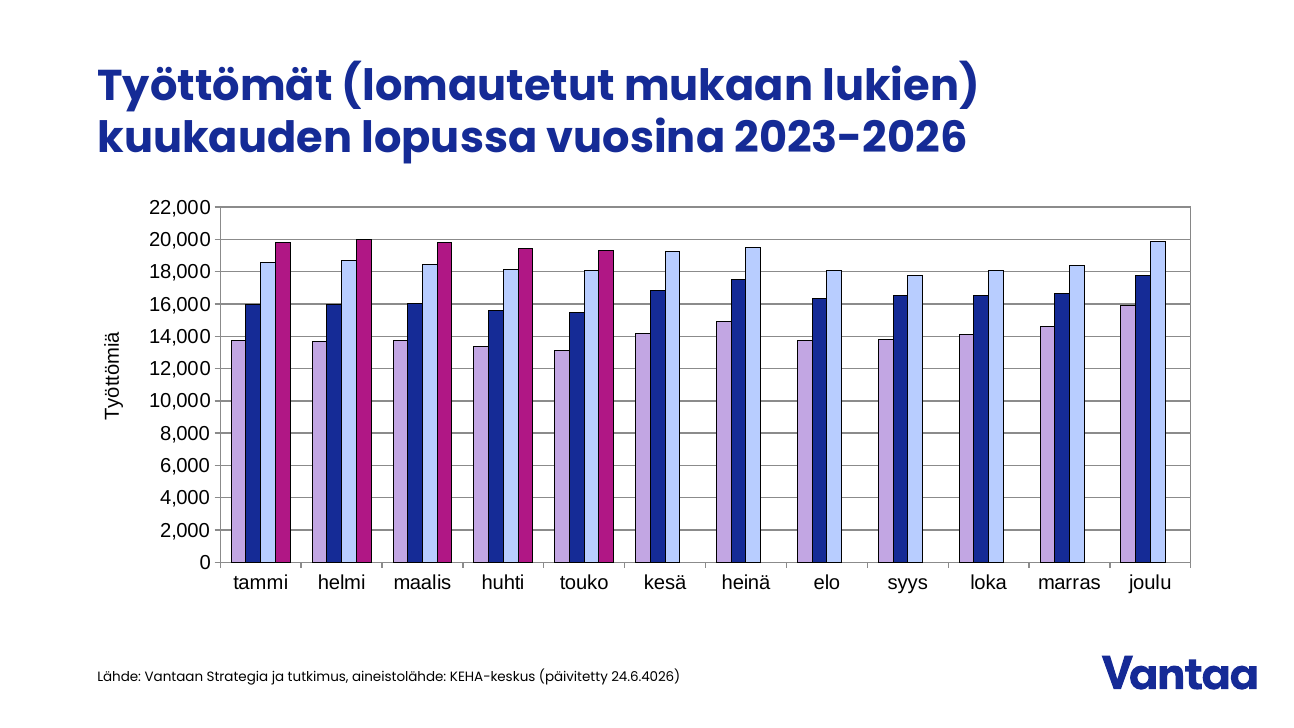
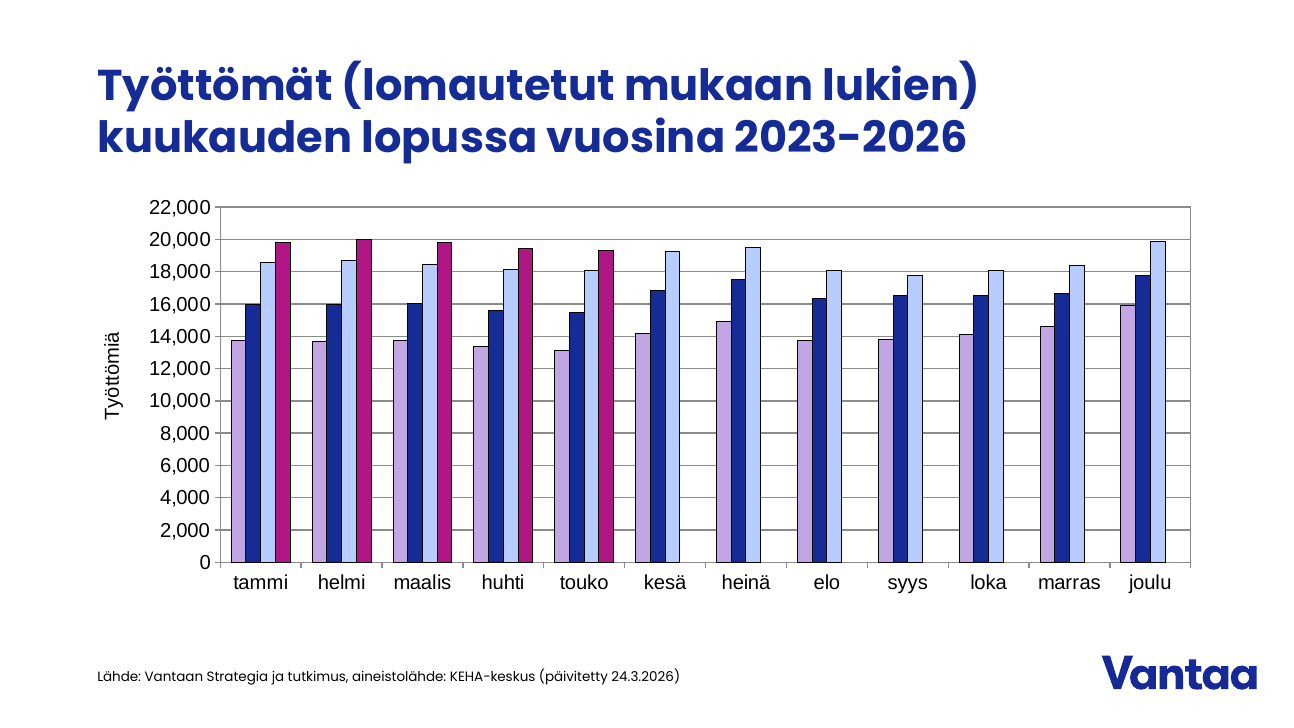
24.6.4026: 24.6.4026 -> 24.3.2026 (646, 677)
